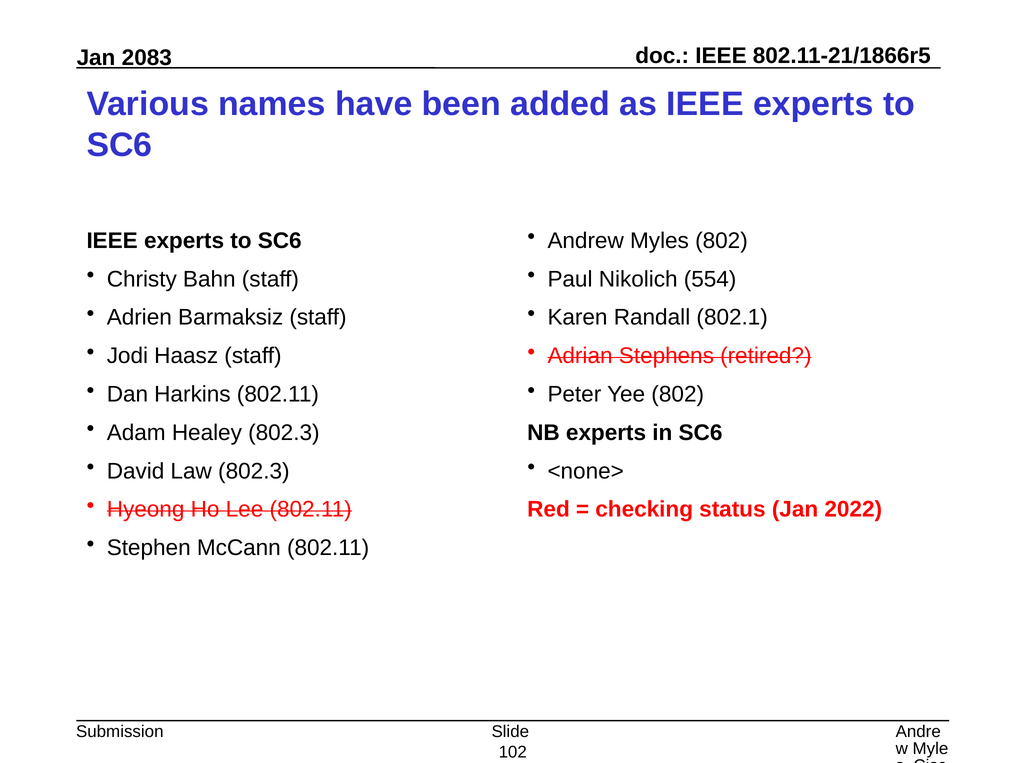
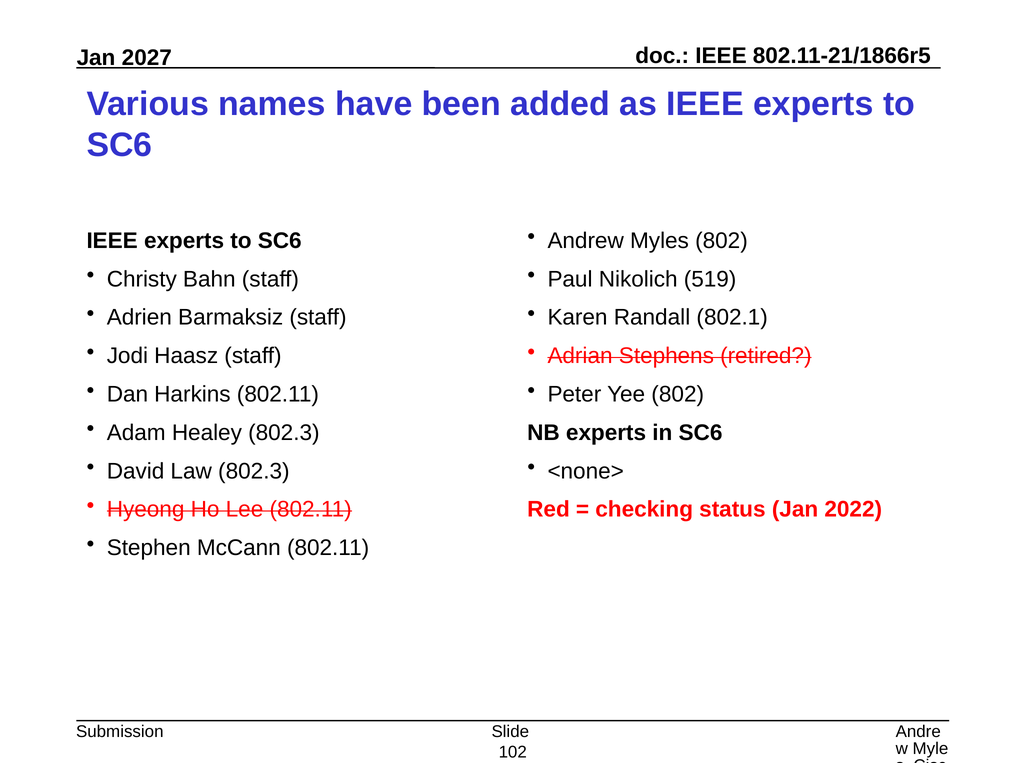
2083: 2083 -> 2027 (147, 58)
554: 554 -> 519 (710, 279)
